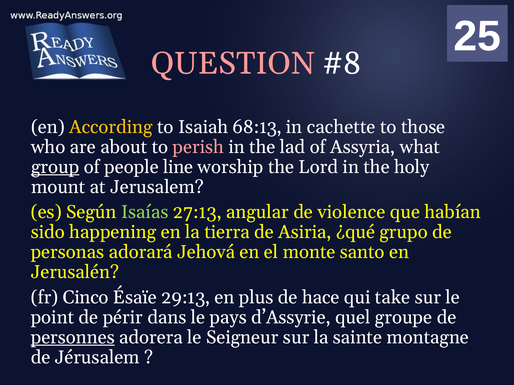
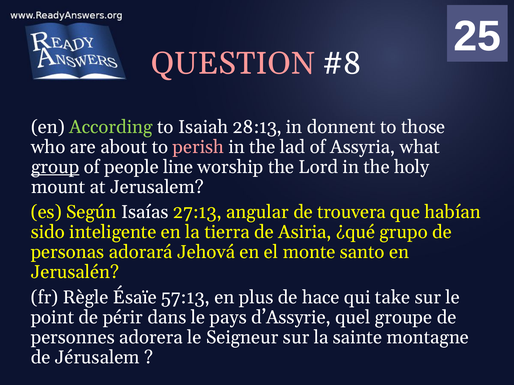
According colour: yellow -> light green (111, 127)
68:13: 68:13 -> 28:13 (257, 127)
cachette: cachette -> donnent (341, 127)
Isaías colour: light green -> white (145, 212)
violence: violence -> trouvera (352, 212)
happening: happening -> inteligente (113, 232)
Cinco: Cinco -> Règle (86, 298)
29:13: 29:13 -> 57:13 (186, 298)
personnes underline: present -> none (73, 338)
